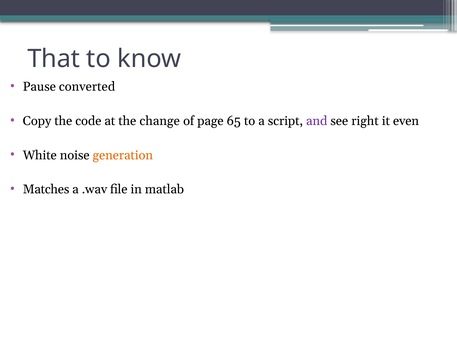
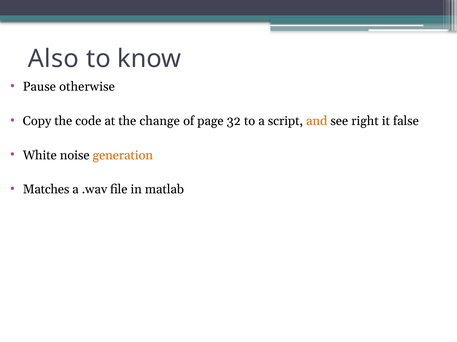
That: That -> Also (53, 59)
converted: converted -> otherwise (87, 87)
65: 65 -> 32 (234, 121)
and colour: purple -> orange (317, 121)
even: even -> false (406, 121)
